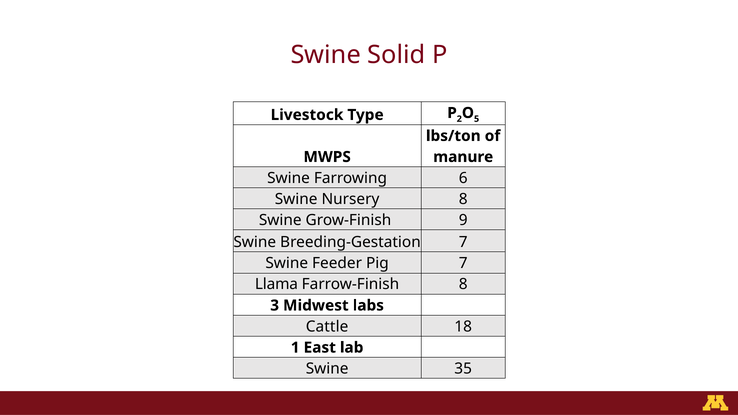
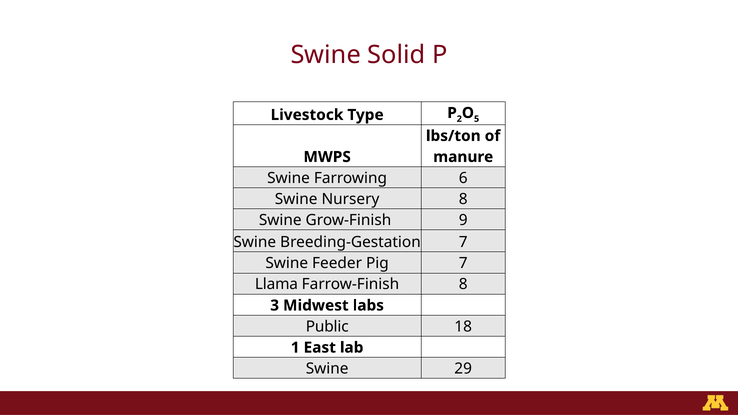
Cattle: Cattle -> Public (327, 327)
35: 35 -> 29 (463, 369)
